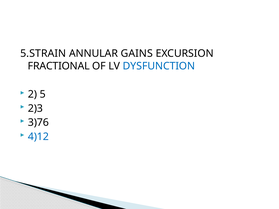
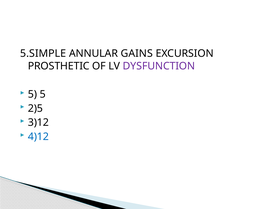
5.STRAIN: 5.STRAIN -> 5.SIMPLE (43, 54)
FRACTIONAL: FRACTIONAL -> PROSTHETIC (59, 66)
DYSFUNCTION colour: blue -> purple (159, 66)
2: 2 -> 5 (32, 94)
2)3: 2)3 -> 2)5 (35, 108)
3)76: 3)76 -> 3)12 (38, 123)
